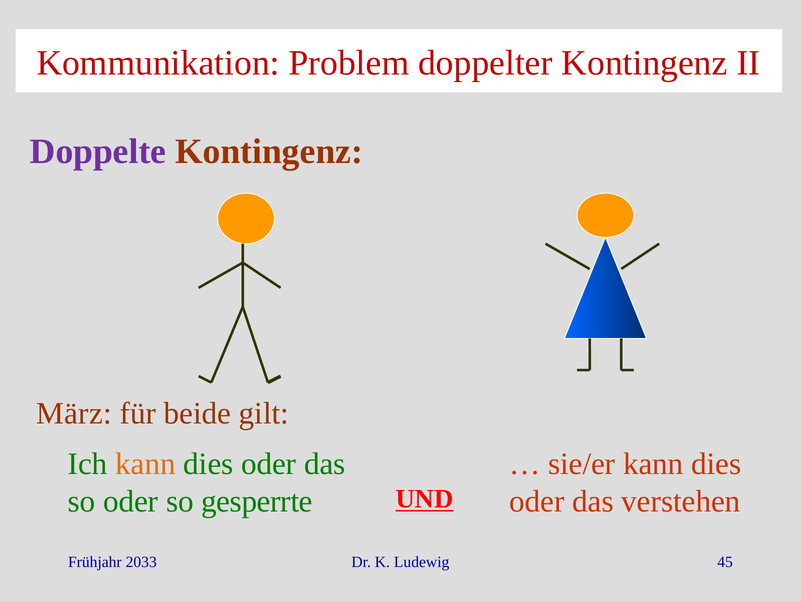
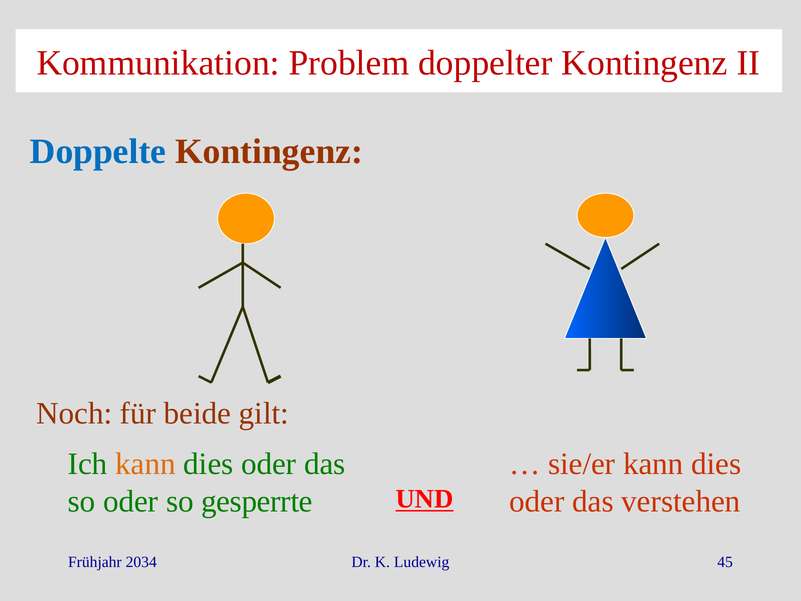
Doppelte colour: purple -> blue (98, 152)
März: März -> Noch (74, 413)
2033: 2033 -> 2034 (141, 562)
